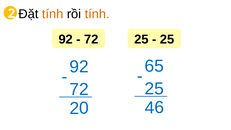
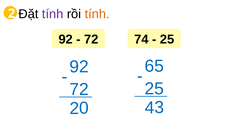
tính colour: orange -> purple (53, 14)
72 25: 25 -> 74 (141, 39)
6: 6 -> 3 (159, 107)
